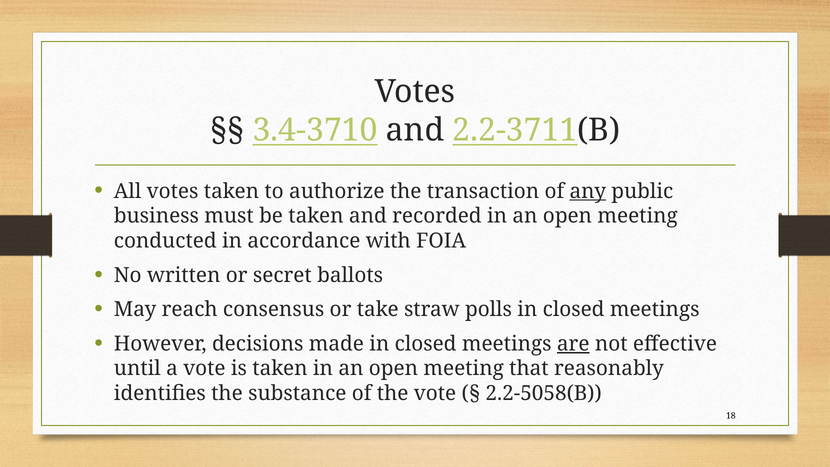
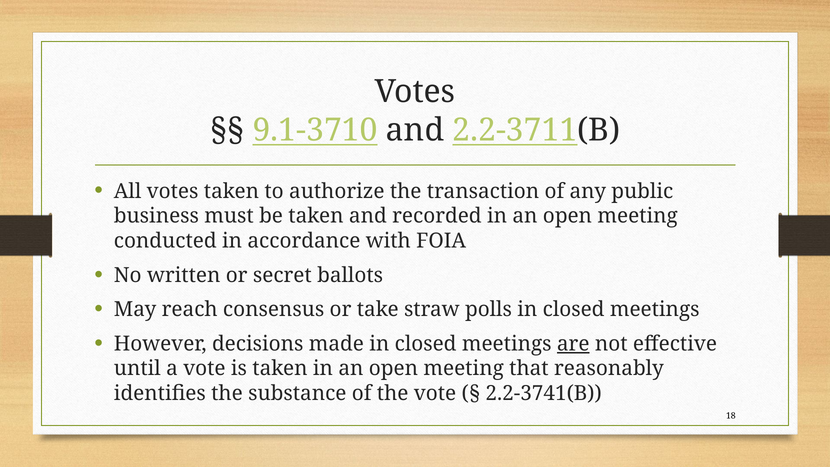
3.4-3710: 3.4-3710 -> 9.1-3710 (315, 130)
any underline: present -> none (588, 191)
2.2-5058(B: 2.2-5058(B -> 2.2-3741(B (544, 393)
